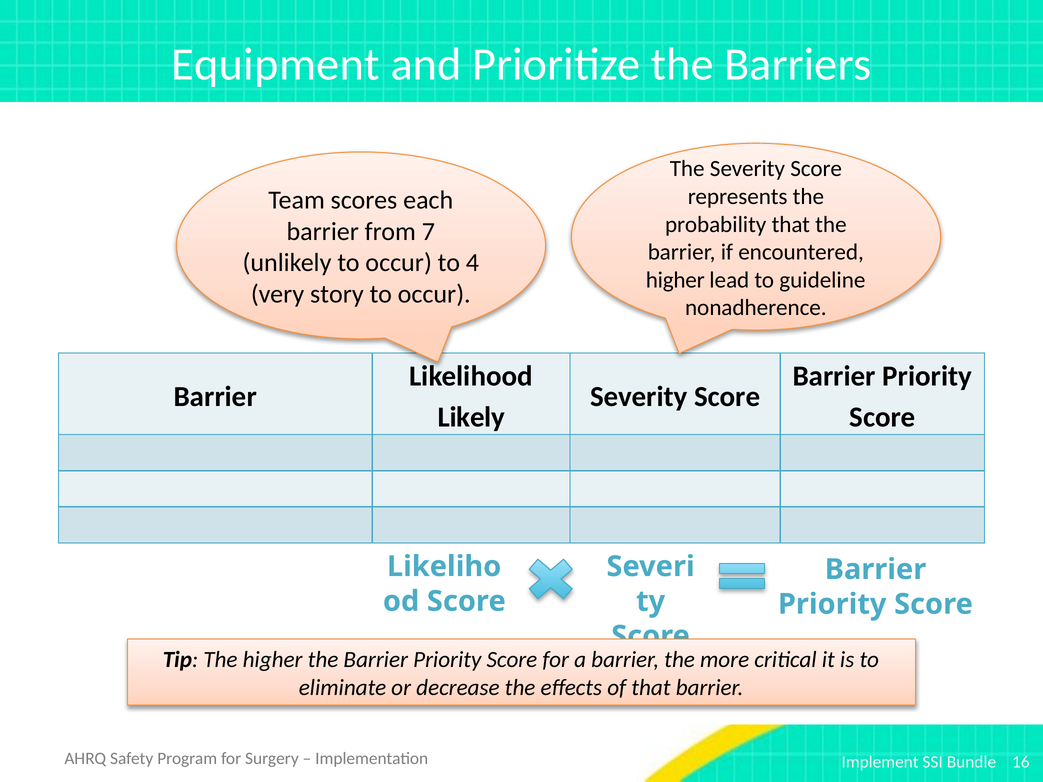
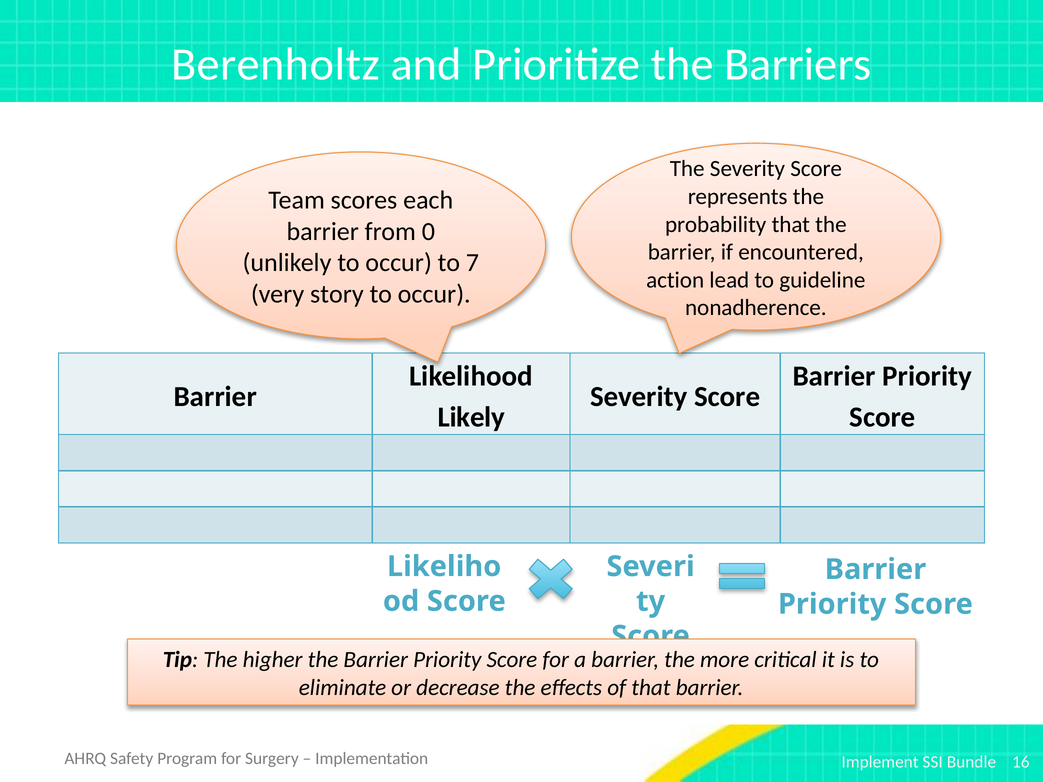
Equipment: Equipment -> Berenholtz (275, 64)
7: 7 -> 0 (428, 232)
4: 4 -> 7 (472, 263)
higher: higher -> action (675, 280)
